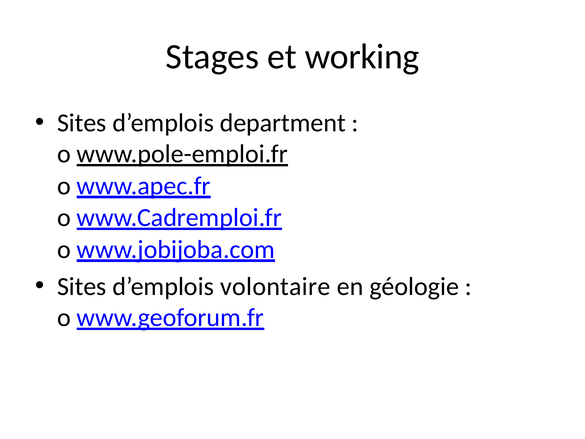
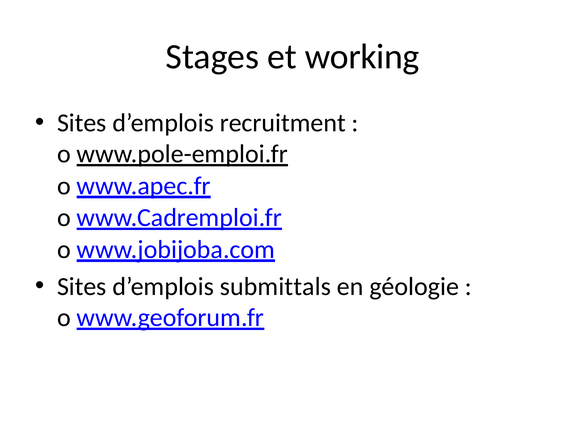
department: department -> recruitment (283, 123)
volontaire: volontaire -> submittals (275, 286)
